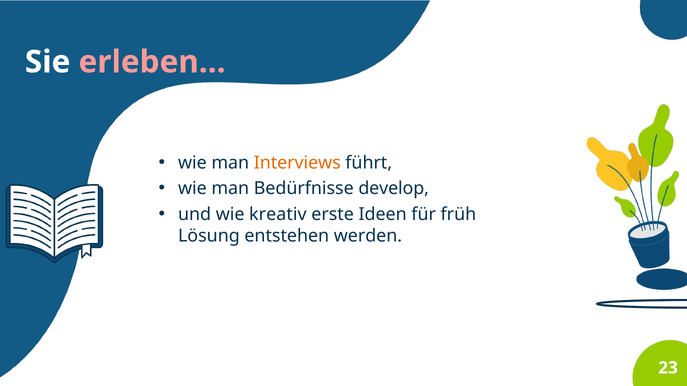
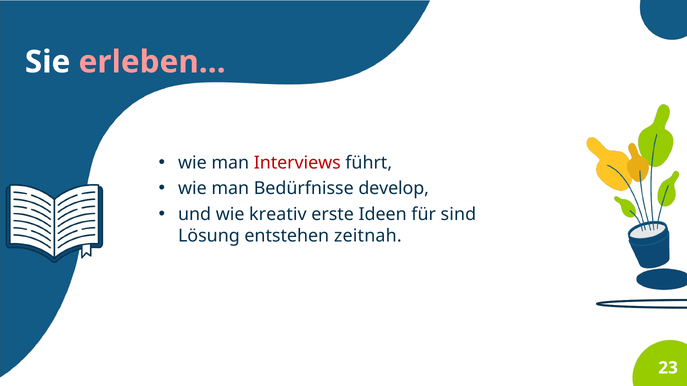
Interviews colour: orange -> red (297, 163)
früh: früh -> sind (458, 214)
werden: werden -> zeitnah (368, 236)
